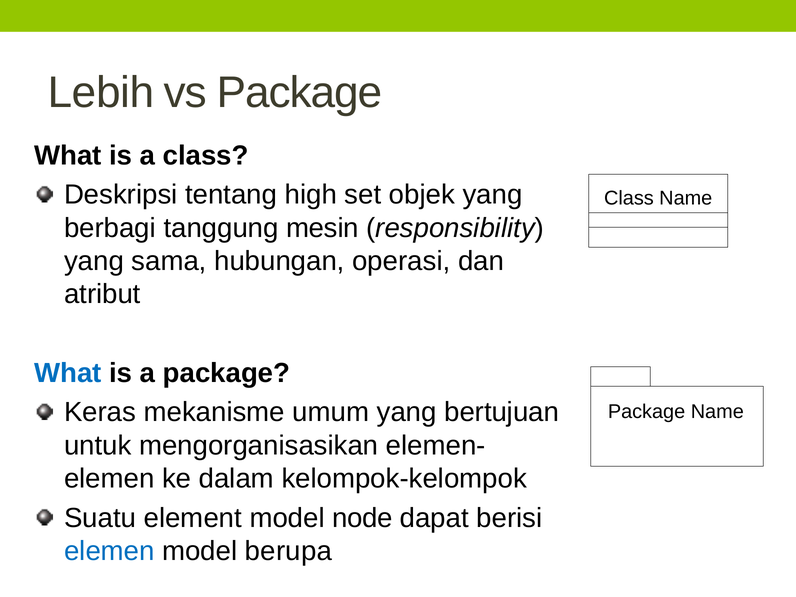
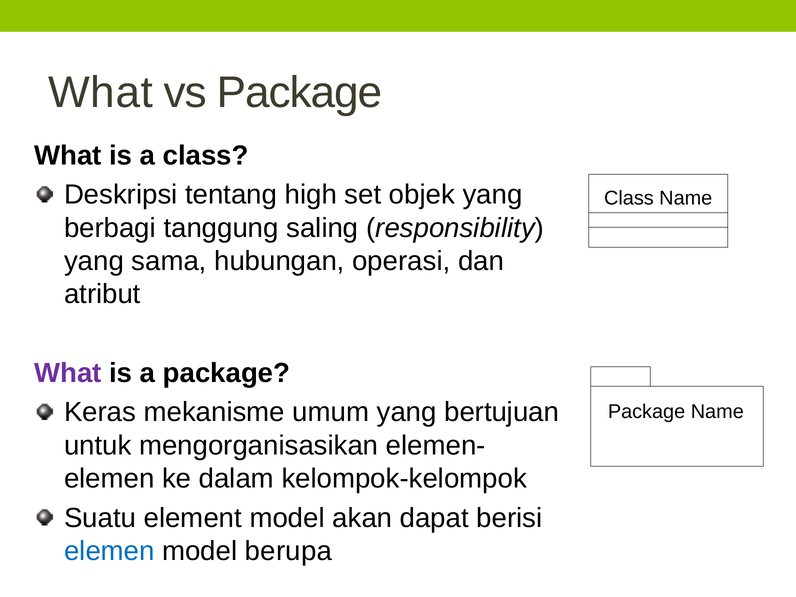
Lebih: Lebih -> What (101, 93)
mesin: mesin -> saling (322, 228)
What colour: blue -> purple (68, 373)
node: node -> akan (362, 518)
